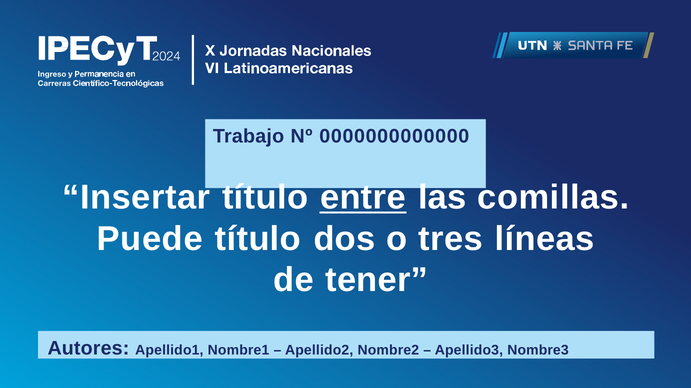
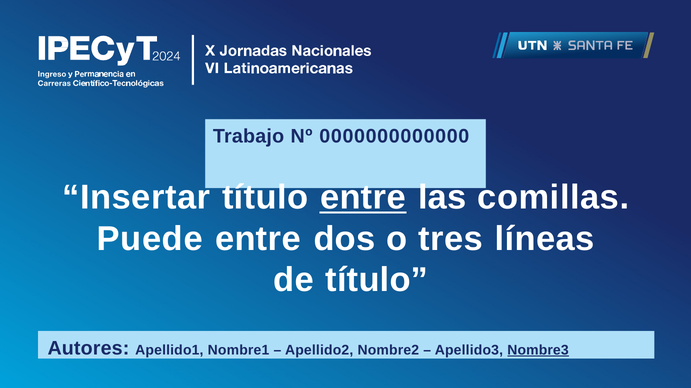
Puede título: título -> entre (258, 239)
de tener: tener -> título (377, 281)
Nombre3 underline: none -> present (538, 351)
